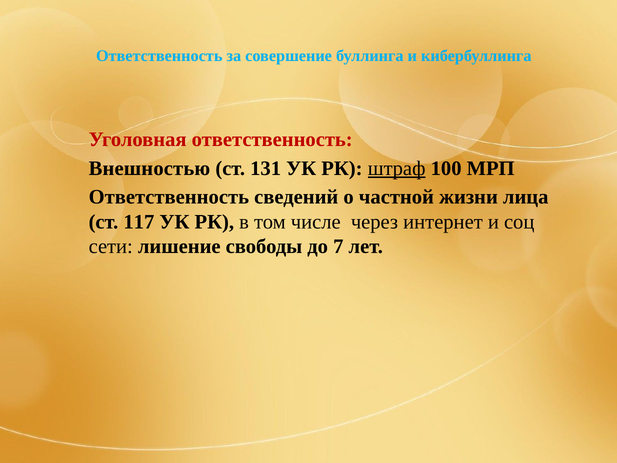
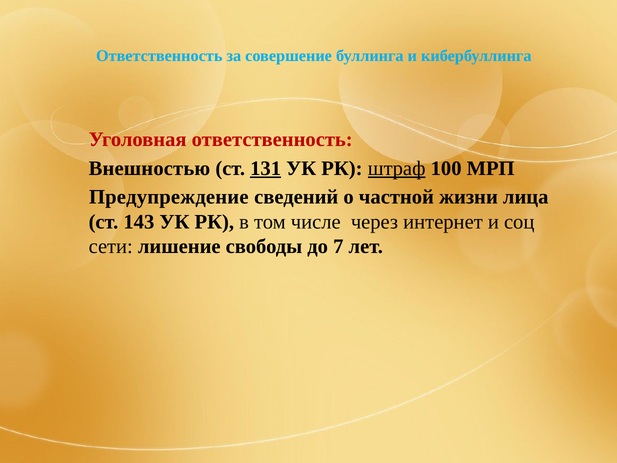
131 underline: none -> present (266, 168)
Ответственность: Ответственность -> Предупреждение (169, 197)
117: 117 -> 143 (139, 222)
